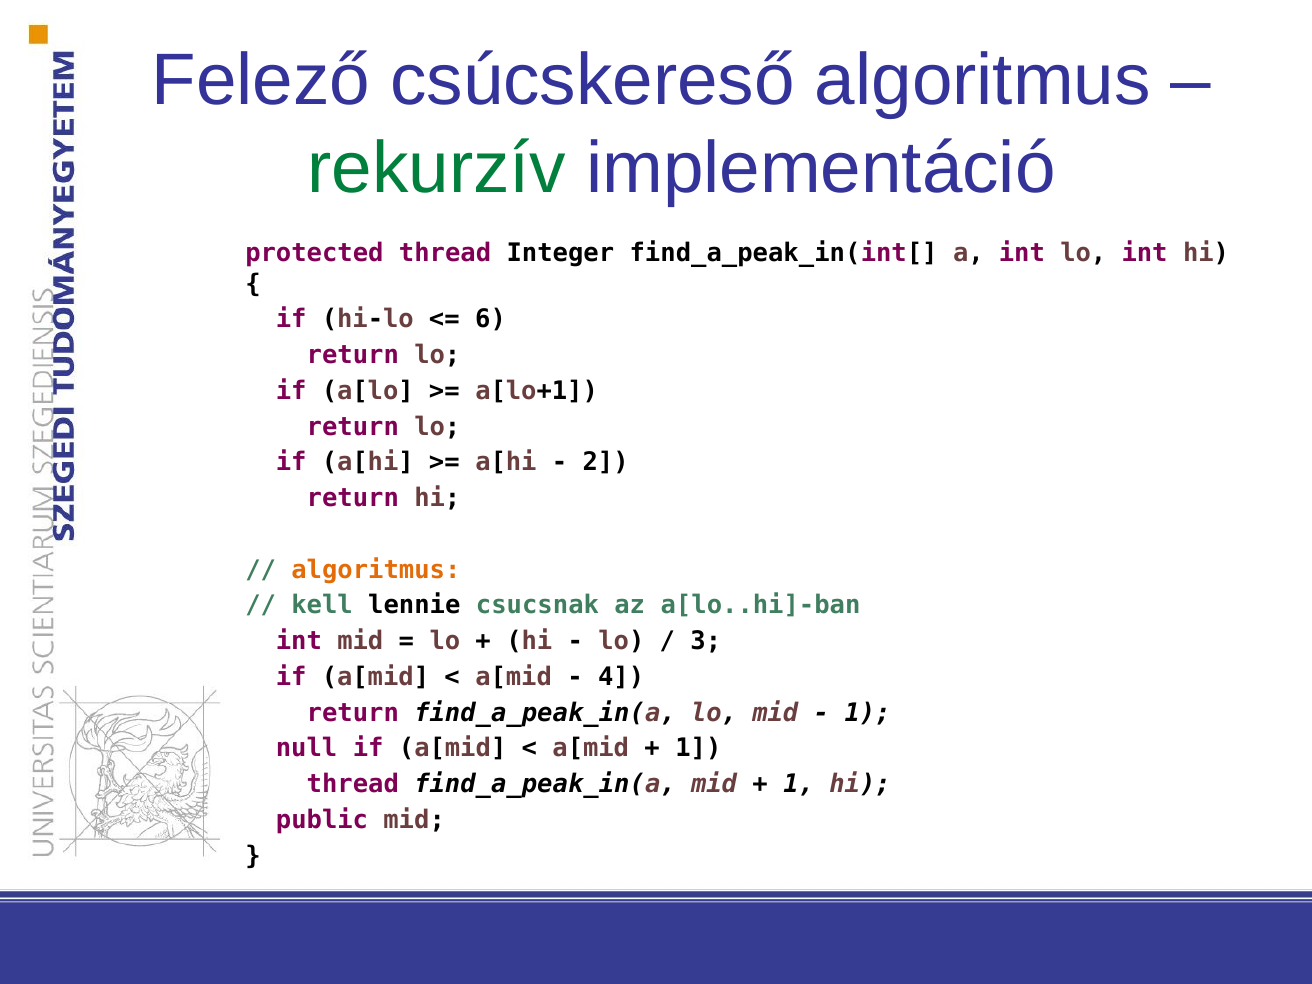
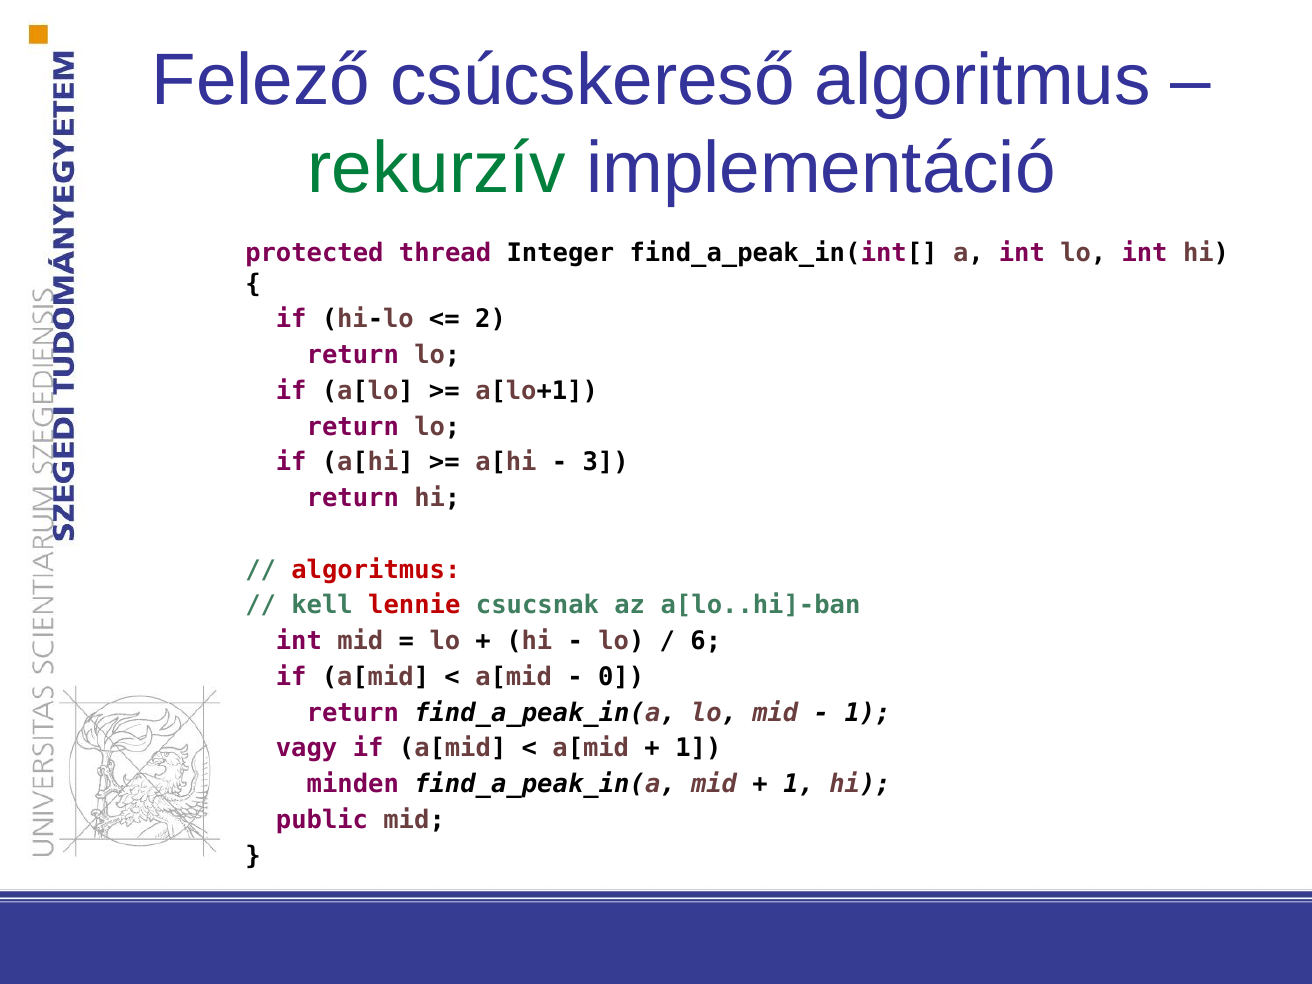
6: 6 -> 2 (490, 319)
2: 2 -> 3 (606, 462)
algoritmus colour: orange -> red (376, 570)
lennie colour: black -> red (414, 605)
3: 3 -> 6 (706, 641)
4: 4 -> 0 (621, 677)
null: null -> vagy (307, 748)
thread: thread -> minden (353, 784)
